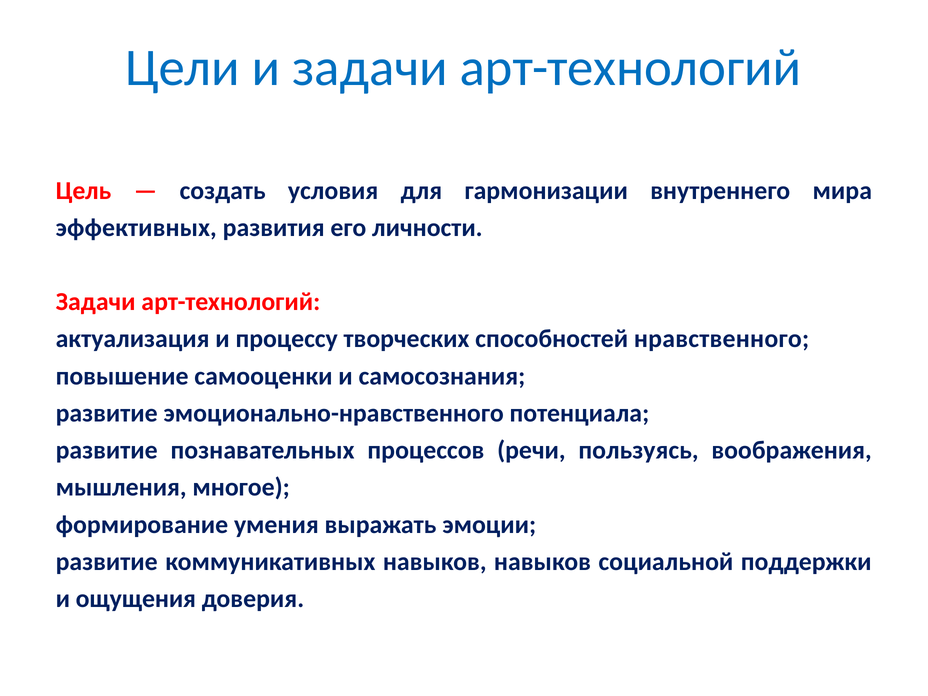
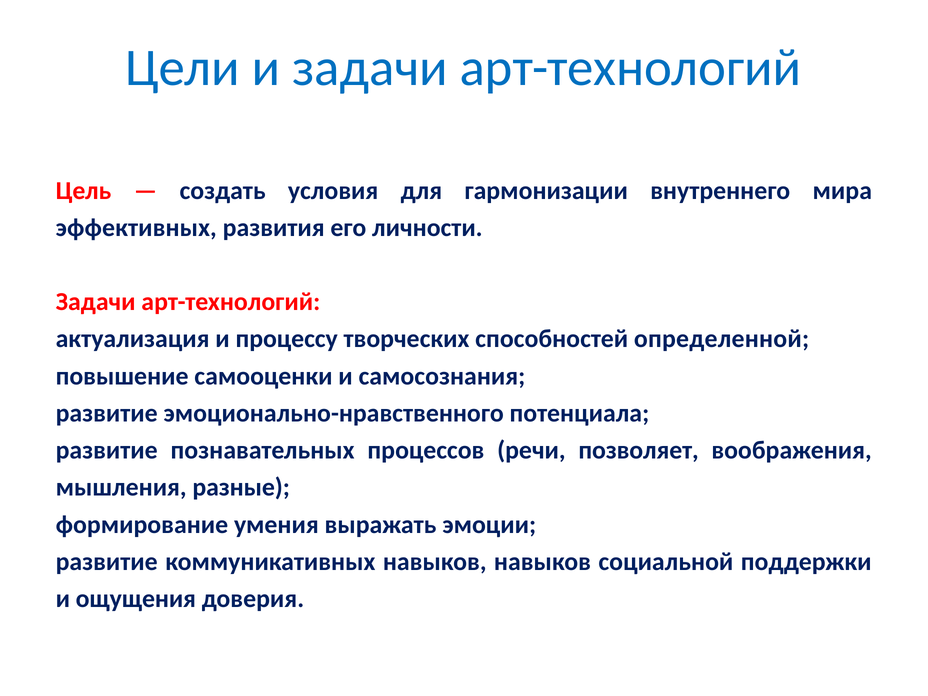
нравственного: нравственного -> определенной (722, 339)
пользуясь: пользуясь -> позволяет (639, 450)
многое: многое -> разные (241, 487)
